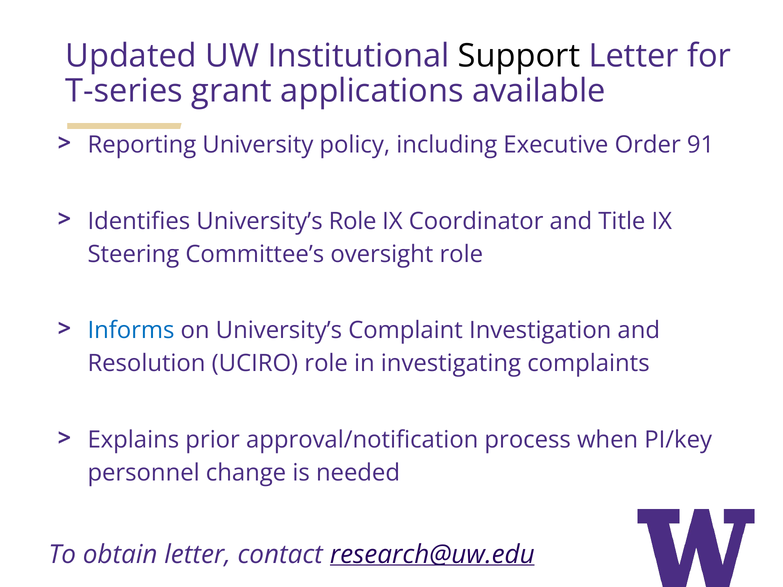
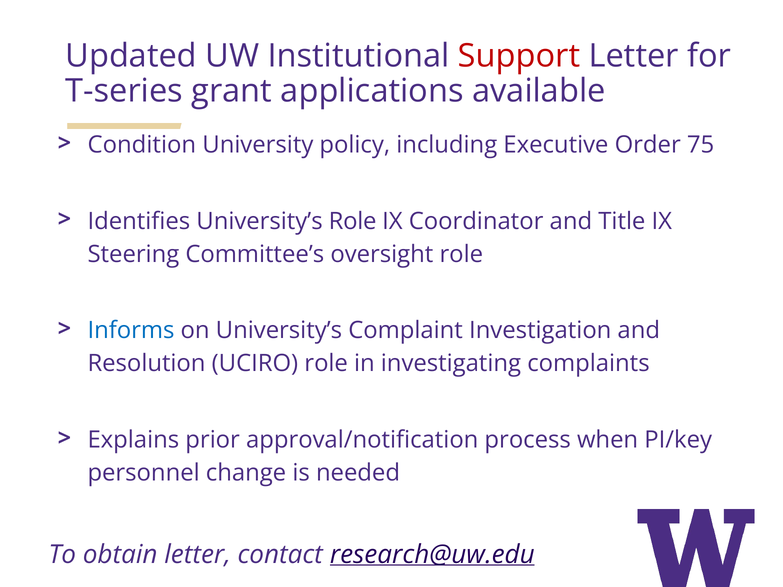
Support colour: black -> red (519, 56)
Reporting: Reporting -> Condition (142, 145)
91: 91 -> 75 (701, 145)
